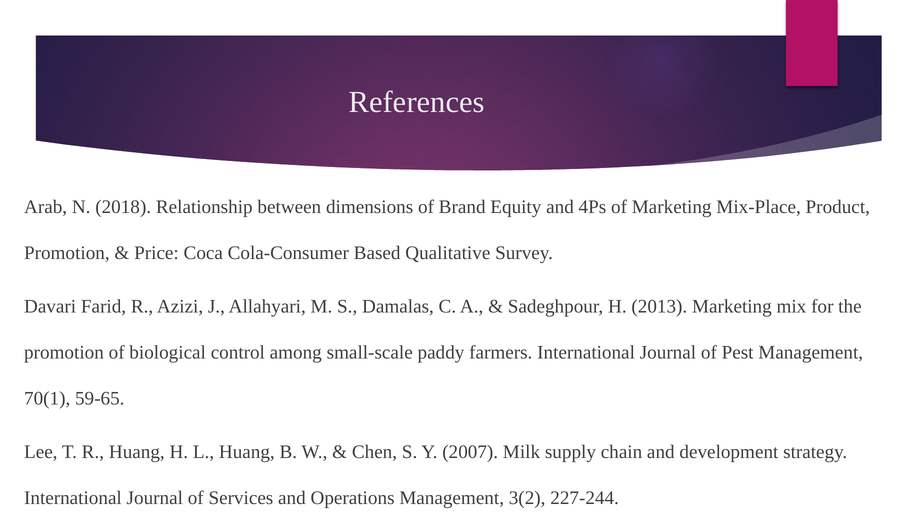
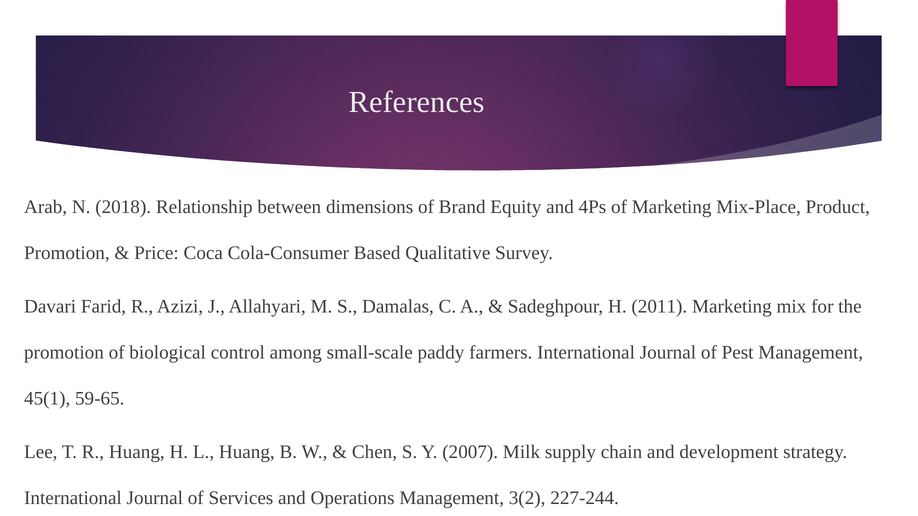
2013: 2013 -> 2011 (659, 307)
70(1: 70(1 -> 45(1 (47, 399)
